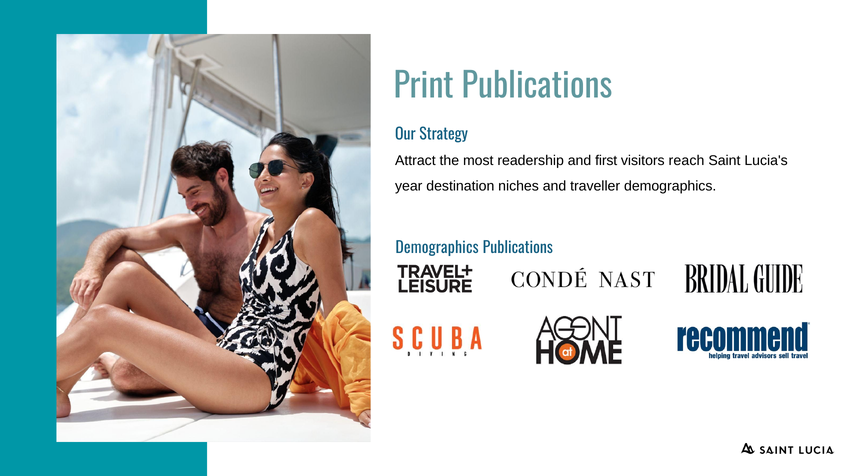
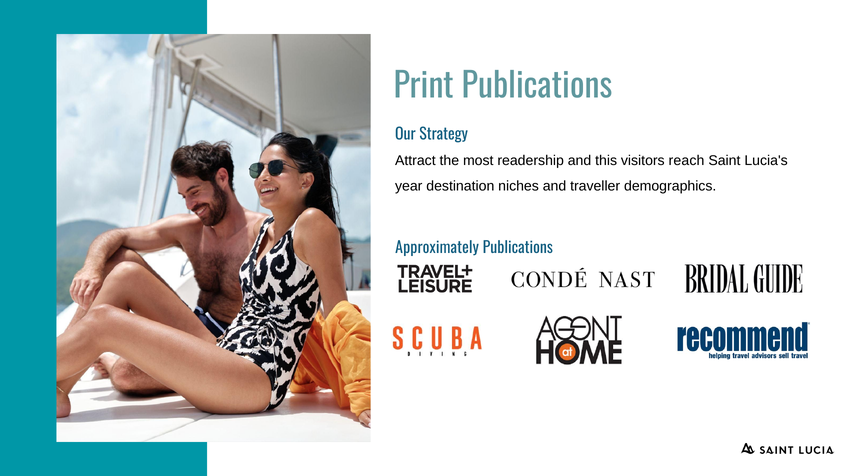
first: first -> this (606, 161)
Demographics: Demographics -> Approximately (437, 248)
